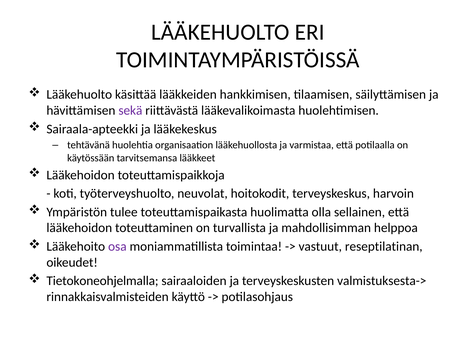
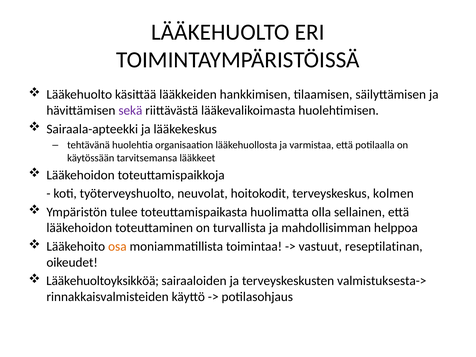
harvoin: harvoin -> kolmen (393, 194)
osa colour: purple -> orange (117, 246)
Tietokoneohjelmalla: Tietokoneohjelmalla -> Lääkehuoltoyksikköä (103, 281)
